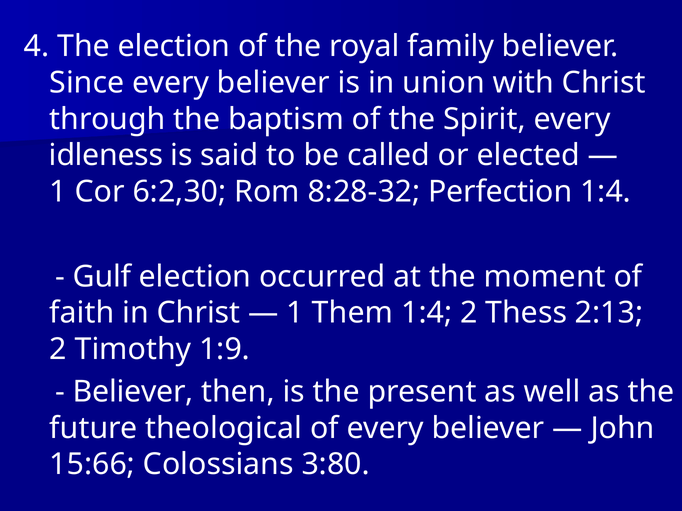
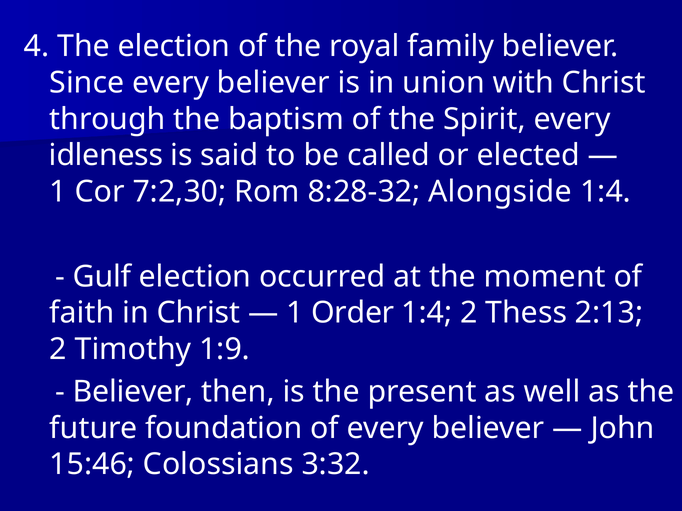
6:2,30: 6:2,30 -> 7:2,30 (179, 192)
Perfection: Perfection -> Alongside (500, 192)
Them: Them -> Order (353, 313)
theological: theological -> foundation (224, 428)
15:66: 15:66 -> 15:46 (92, 465)
3:80: 3:80 -> 3:32 (336, 465)
